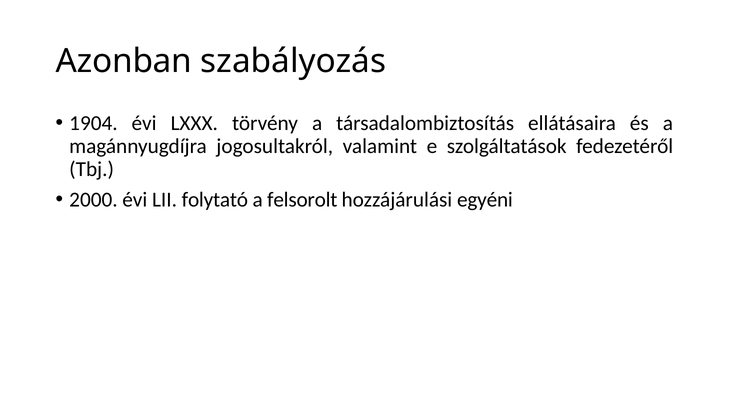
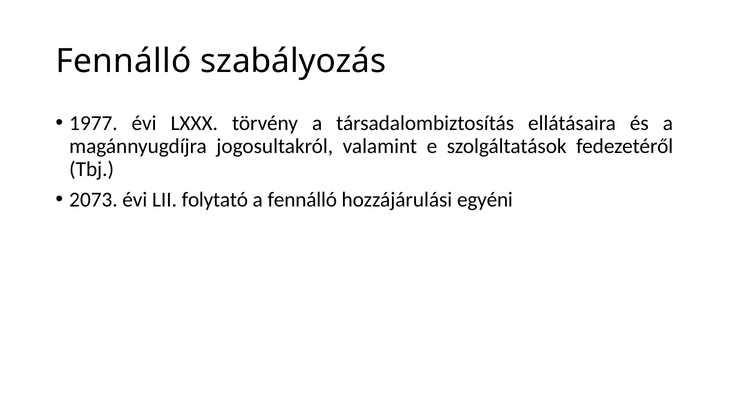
Azonban: Azonban -> Fennálló (123, 61)
1904: 1904 -> 1977 (93, 123)
2000: 2000 -> 2073 (93, 200)
a felsorolt: felsorolt -> fennálló (302, 200)
